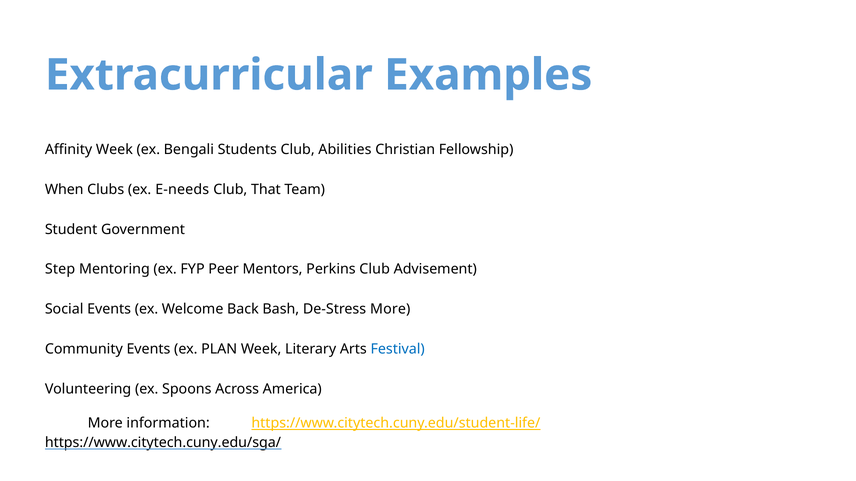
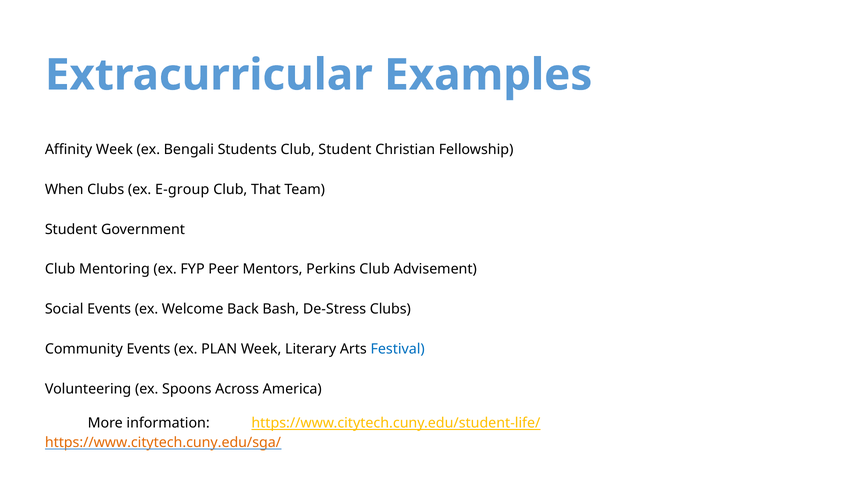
Club Abilities: Abilities -> Student (345, 150)
E-needs: E-needs -> E-group (182, 190)
Step: Step -> Club (60, 270)
De-Stress More: More -> Clubs (390, 309)
https://www.citytech.cuny.edu/sga/ colour: black -> orange (163, 443)
